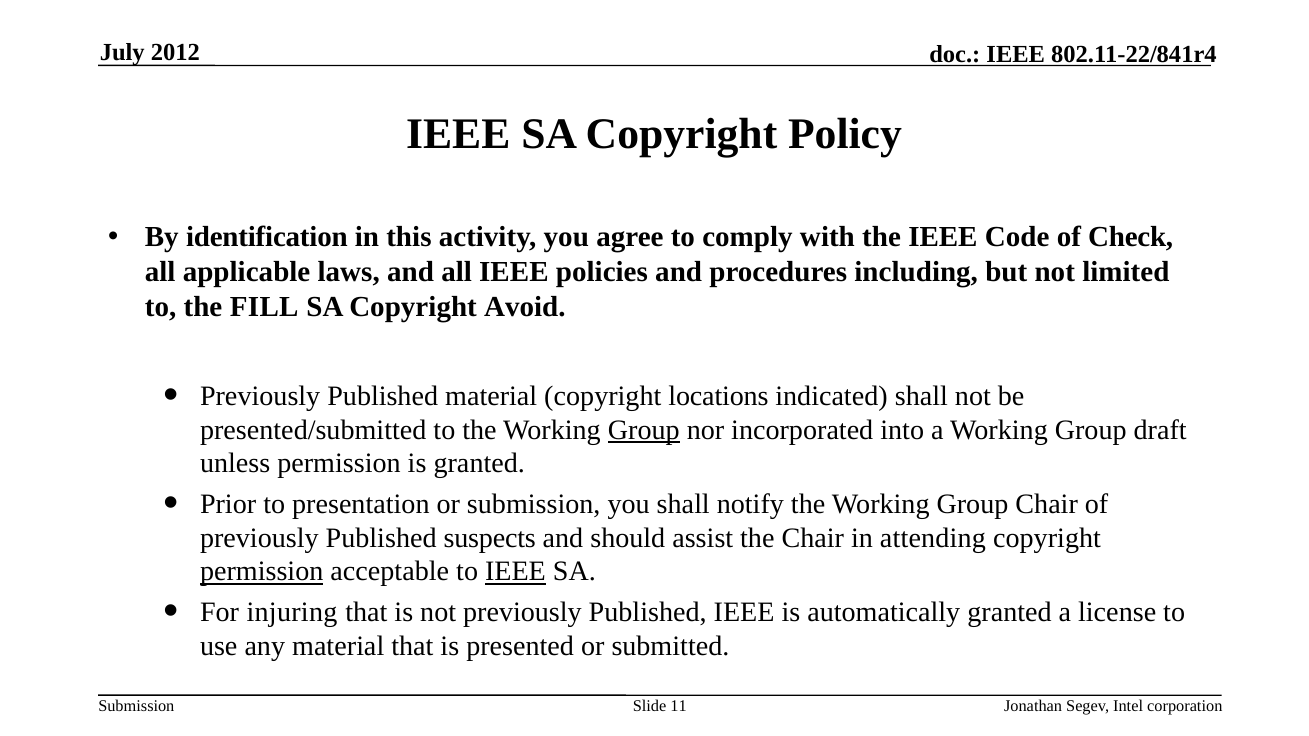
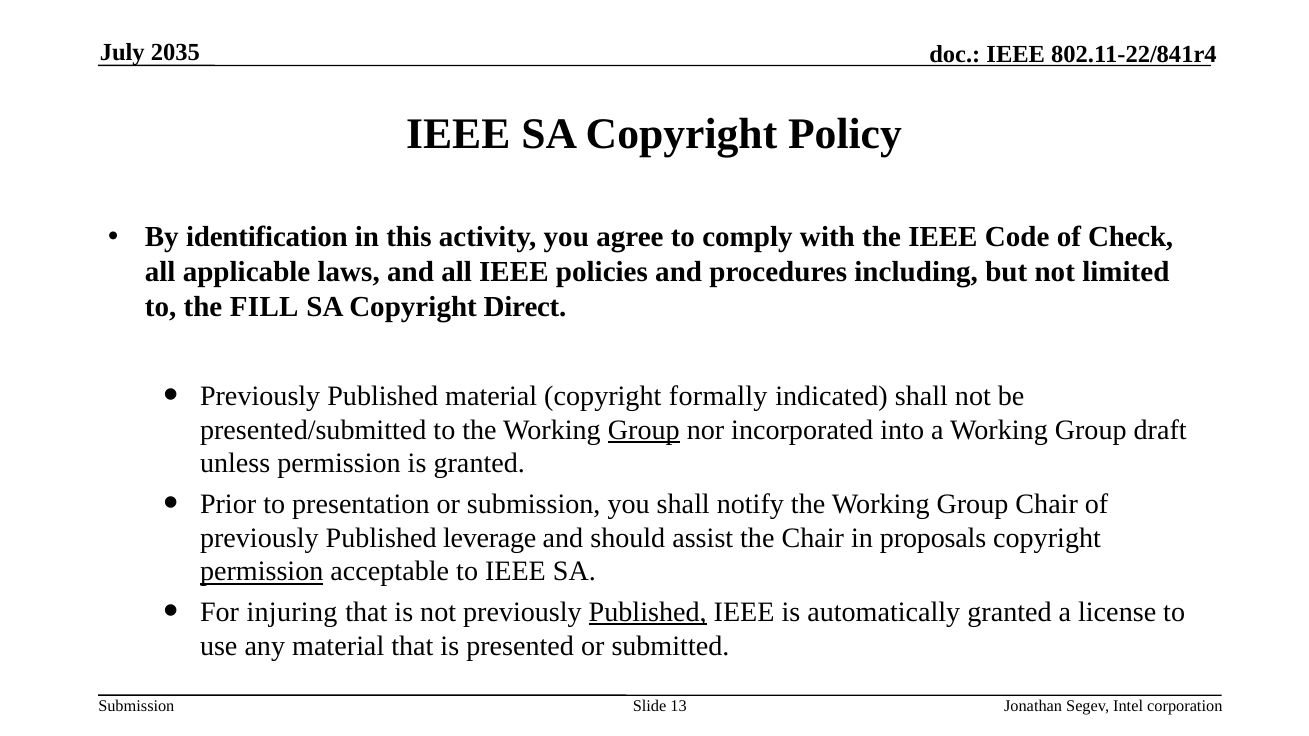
2012: 2012 -> 2035 (175, 52)
Avoid: Avoid -> Direct (525, 307)
locations: locations -> formally (718, 396)
suspects: suspects -> leverage (490, 538)
attending: attending -> proposals (933, 538)
IEEE underline: present -> none (515, 572)
Published underline: none -> present (648, 612)
11: 11 -> 13 (679, 706)
